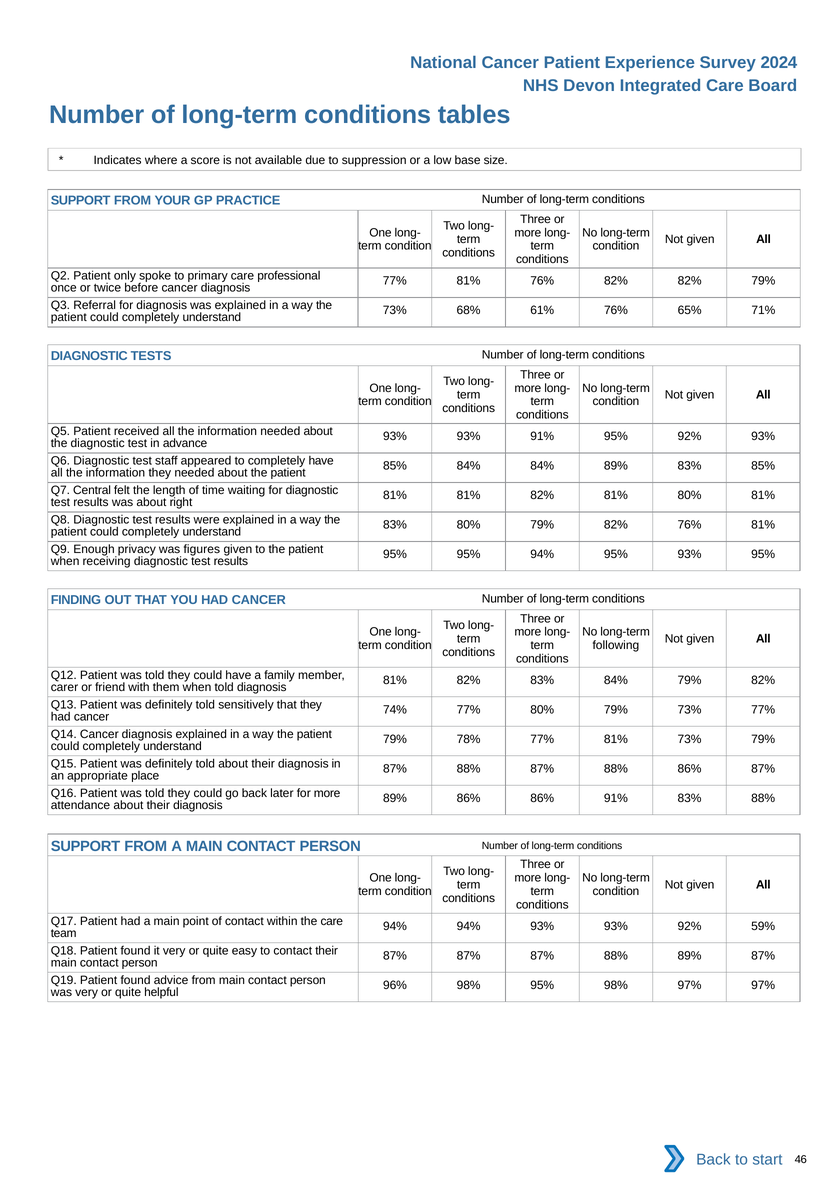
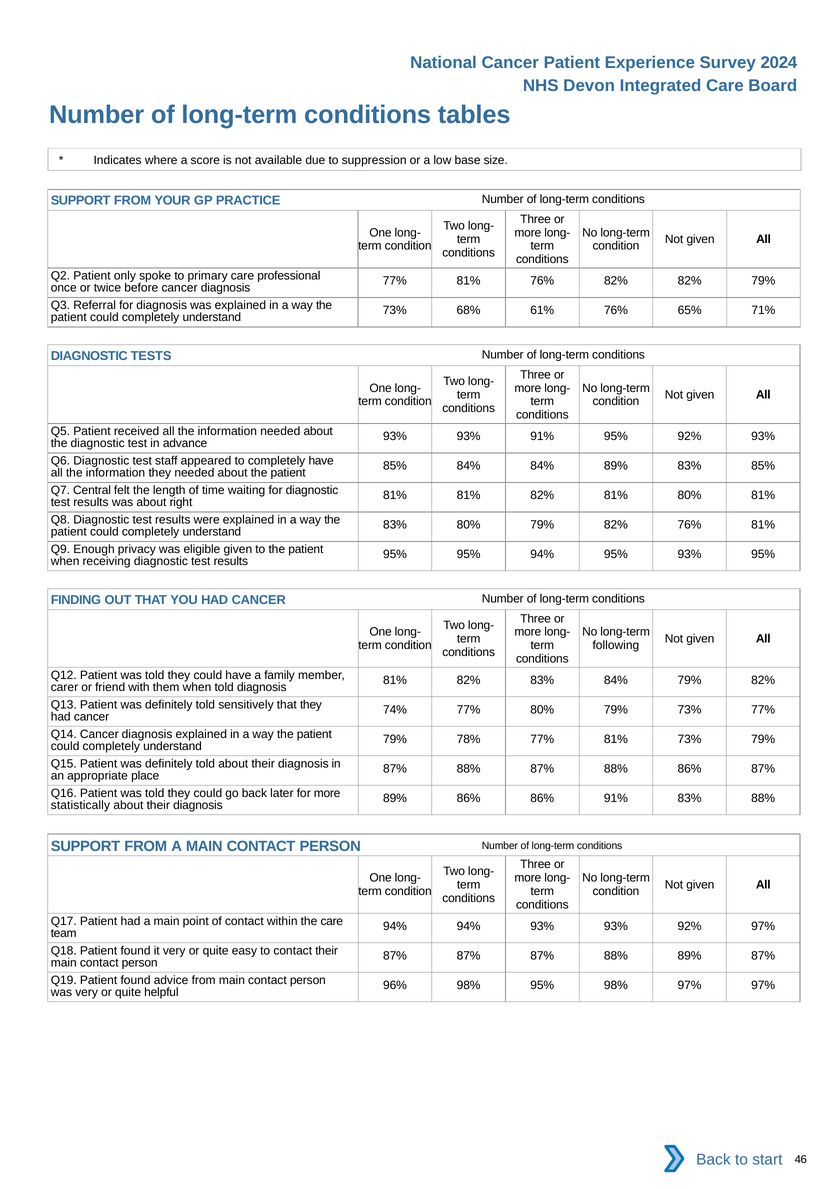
figures: figures -> eligible (202, 549)
attendance: attendance -> statistically (80, 805)
92% 59%: 59% -> 97% (763, 926)
